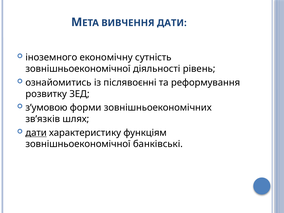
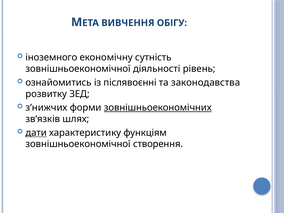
ВИВЧЕННЯ ДАТИ: ДАТИ -> ОБІГУ (172, 23)
реформування: реформування -> законодавства (206, 83)
з’умовою: з’умовою -> з’нижчих (46, 108)
зовнішньоекономічних underline: none -> present (158, 108)
банківські: банківські -> створення (158, 144)
